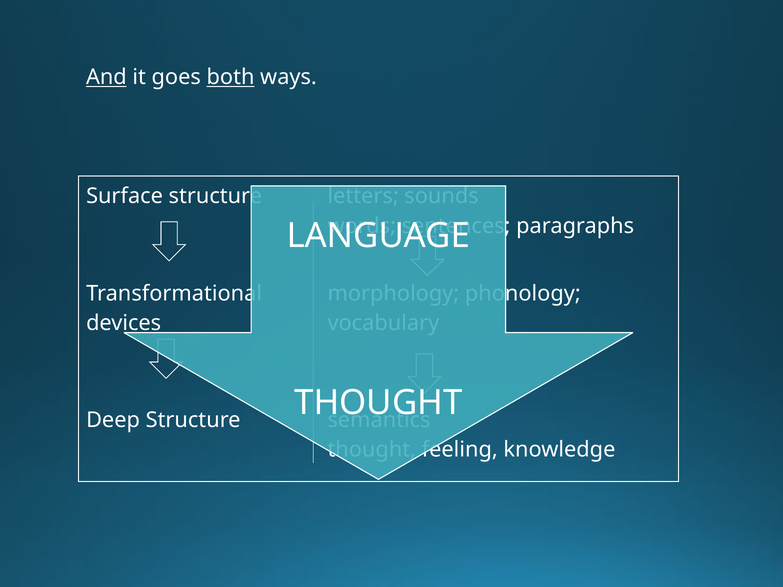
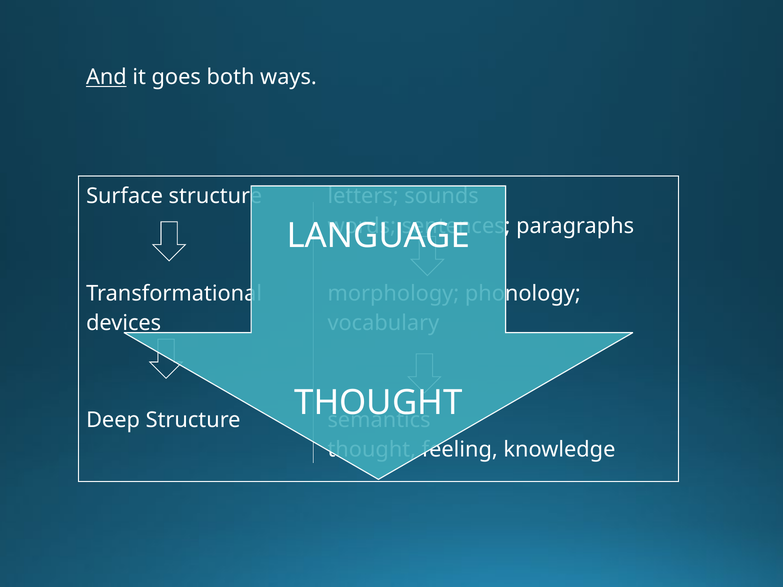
both underline: present -> none (231, 77)
